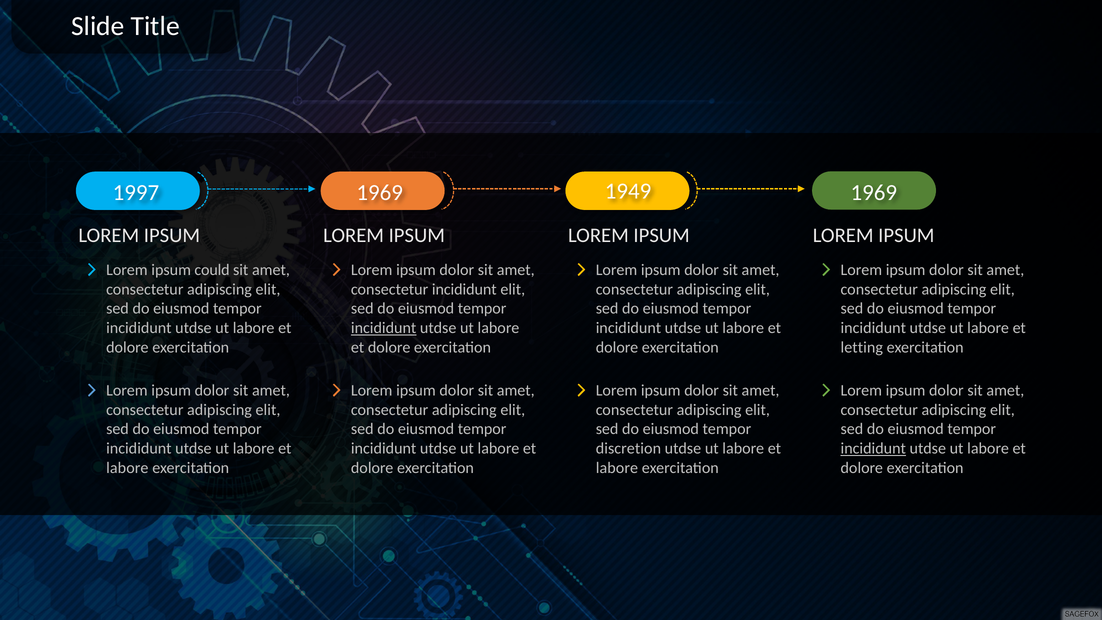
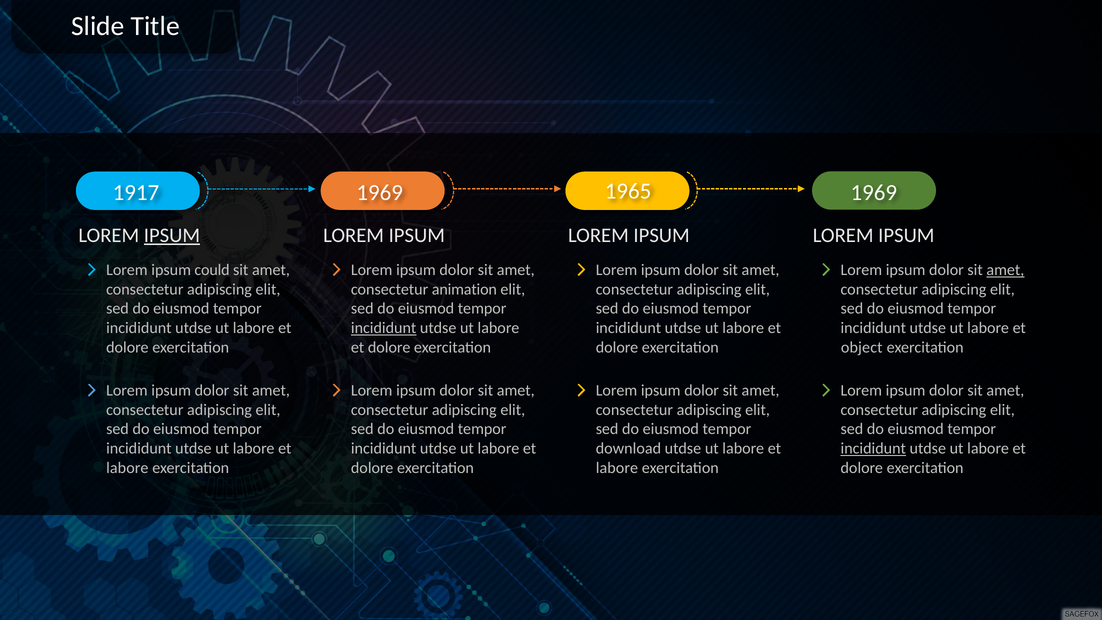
1997: 1997 -> 1917 (136, 192)
1949: 1949 -> 1965 (628, 191)
IPSUM underline: none -> present (172, 235)
amet underline: none -> present (1005, 270)
consectetur incididunt: incididunt -> animation (464, 289)
letting: letting -> object (862, 347)
discretion: discretion -> download (628, 448)
